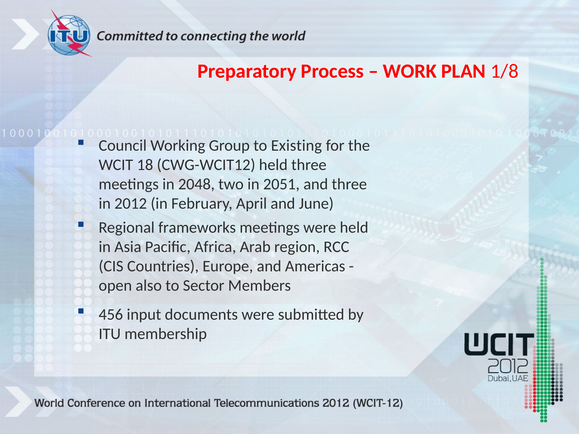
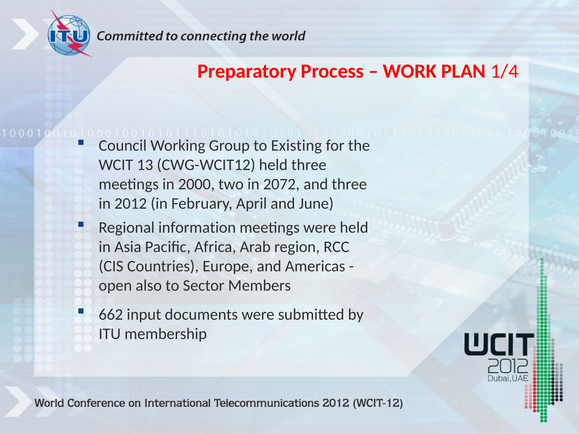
1/8: 1/8 -> 1/4 (504, 71)
18: 18 -> 13 (145, 165)
2048: 2048 -> 2000 (196, 184)
2051: 2051 -> 2072 (281, 184)
frameworks: frameworks -> information (197, 228)
456: 456 -> 662 (111, 315)
